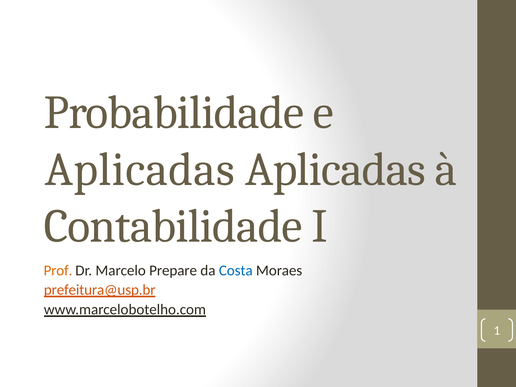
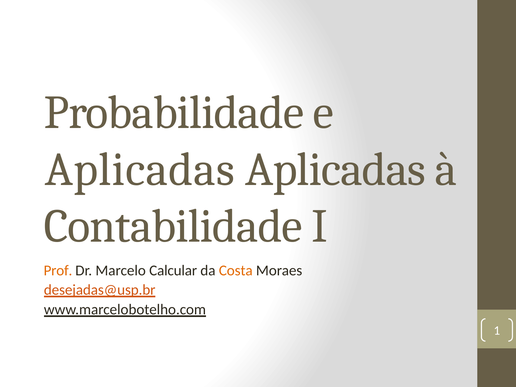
Prepare: Prepare -> Calcular (173, 271)
Costa colour: blue -> orange (236, 271)
prefeitura@usp.br: prefeitura@usp.br -> desejadas@usp.br (100, 290)
